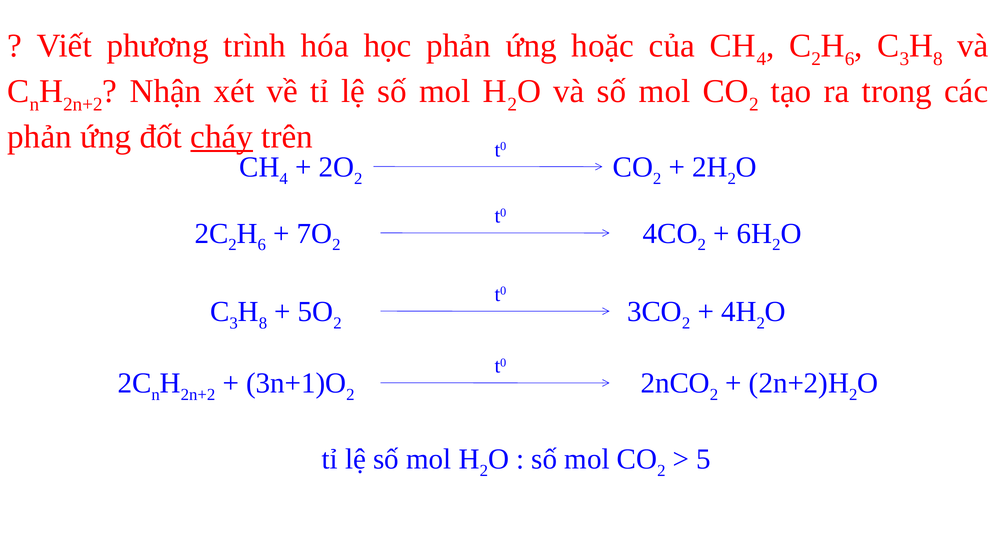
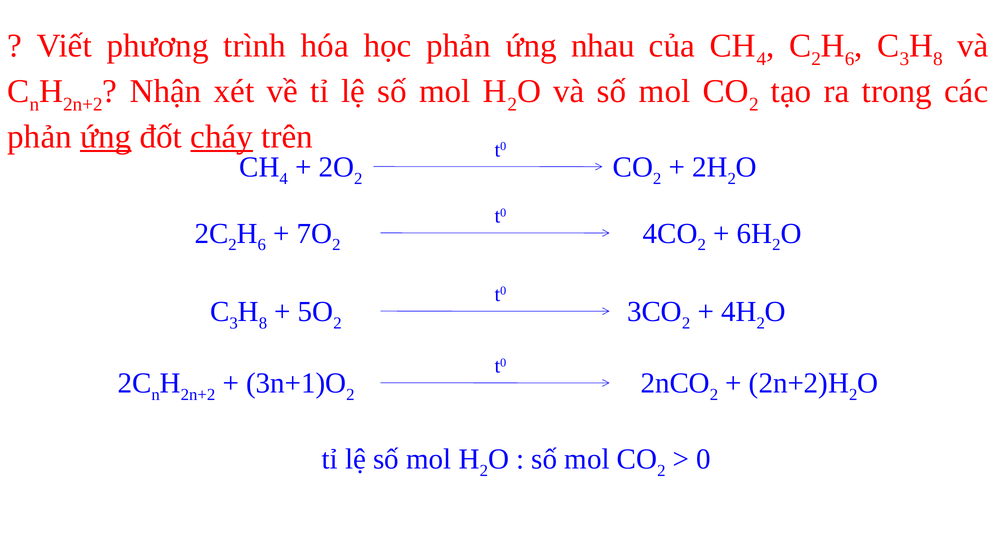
hoặc: hoặc -> nhau (603, 46)
ứng underline: none -> present (106, 137)
5: 5 -> 0 (704, 459)
